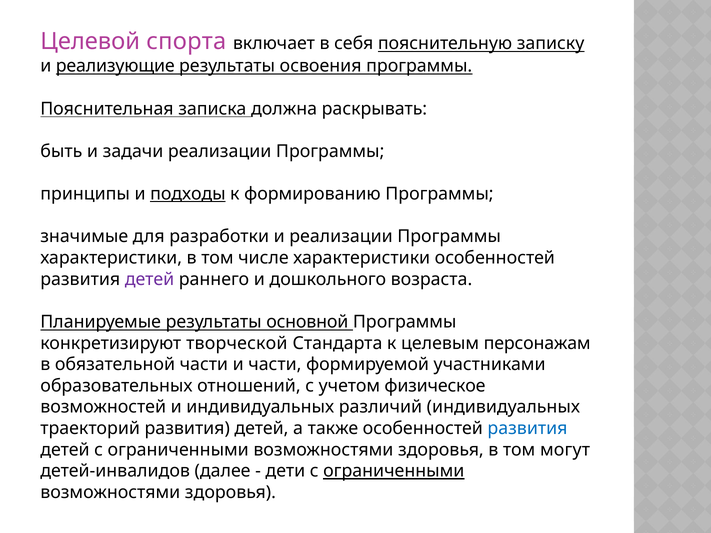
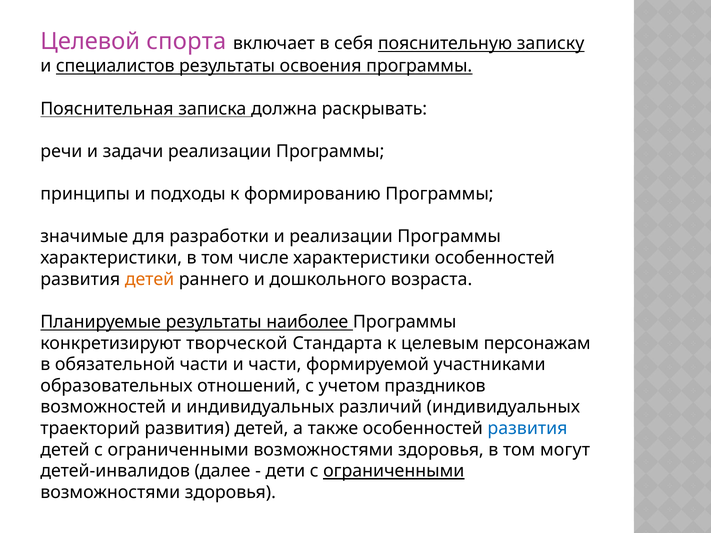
реализующие: реализующие -> специалистов (115, 66)
быть: быть -> речи (61, 151)
подходы underline: present -> none (188, 194)
детей colour: purple -> orange (150, 279)
основной: основной -> наиболее (307, 322)
физическое: физическое -> праздников (435, 386)
